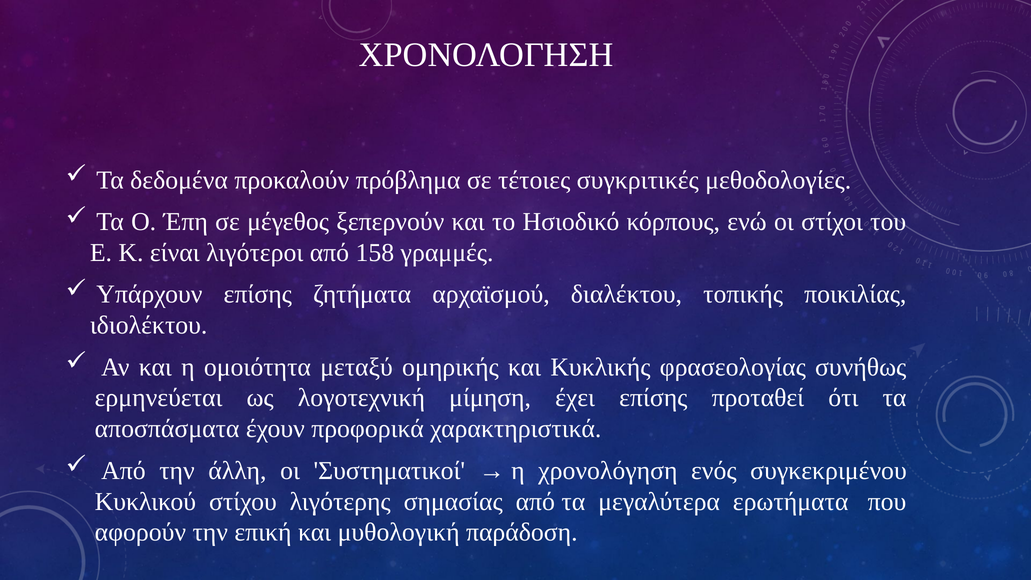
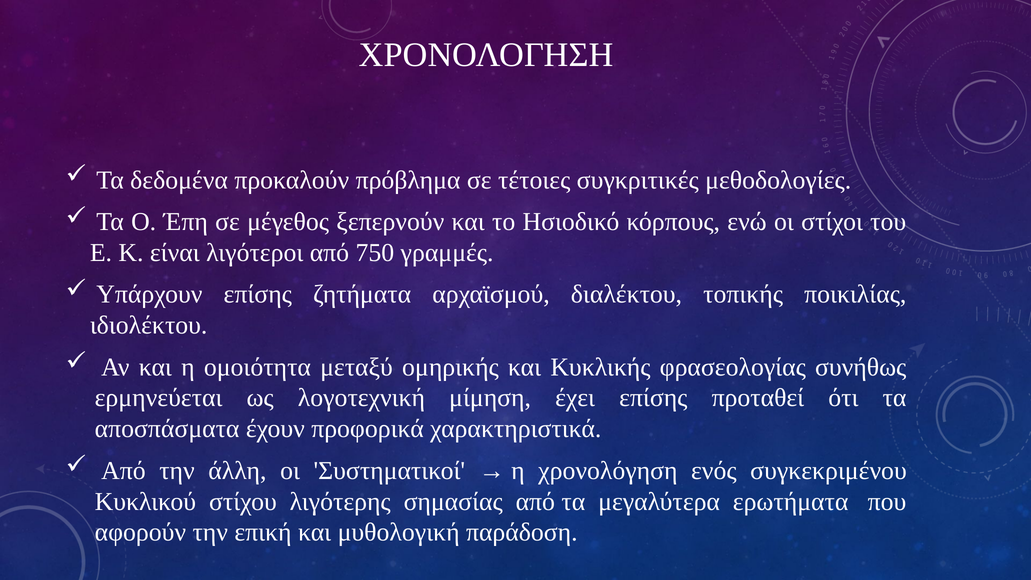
158: 158 -> 750 (375, 253)
